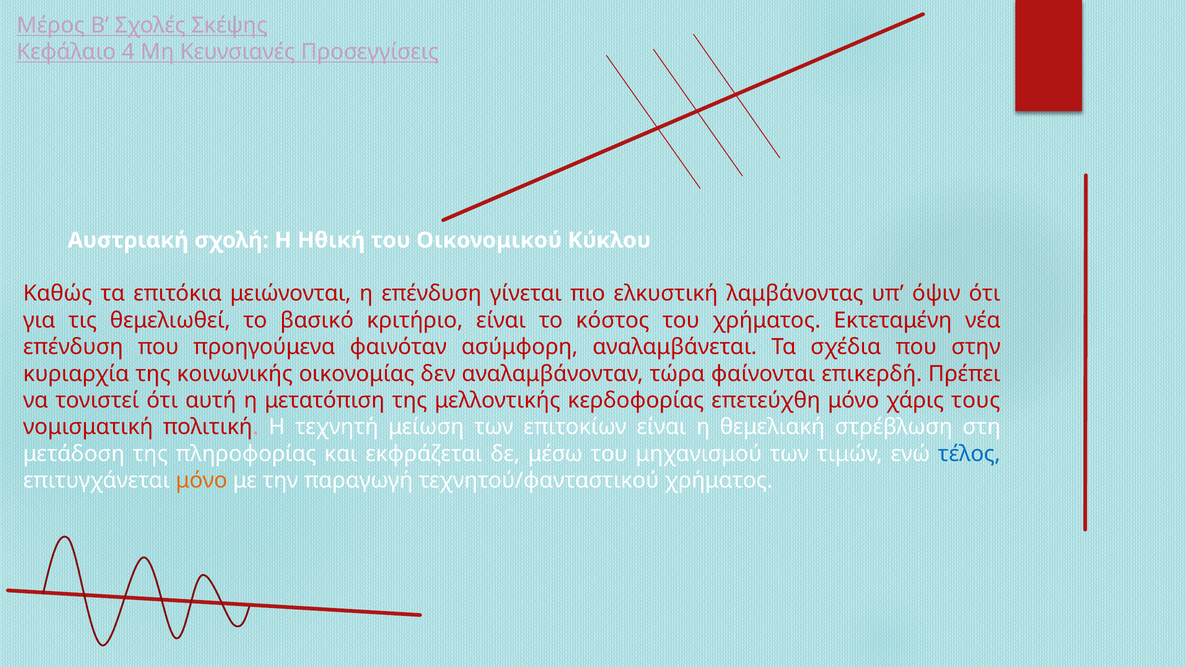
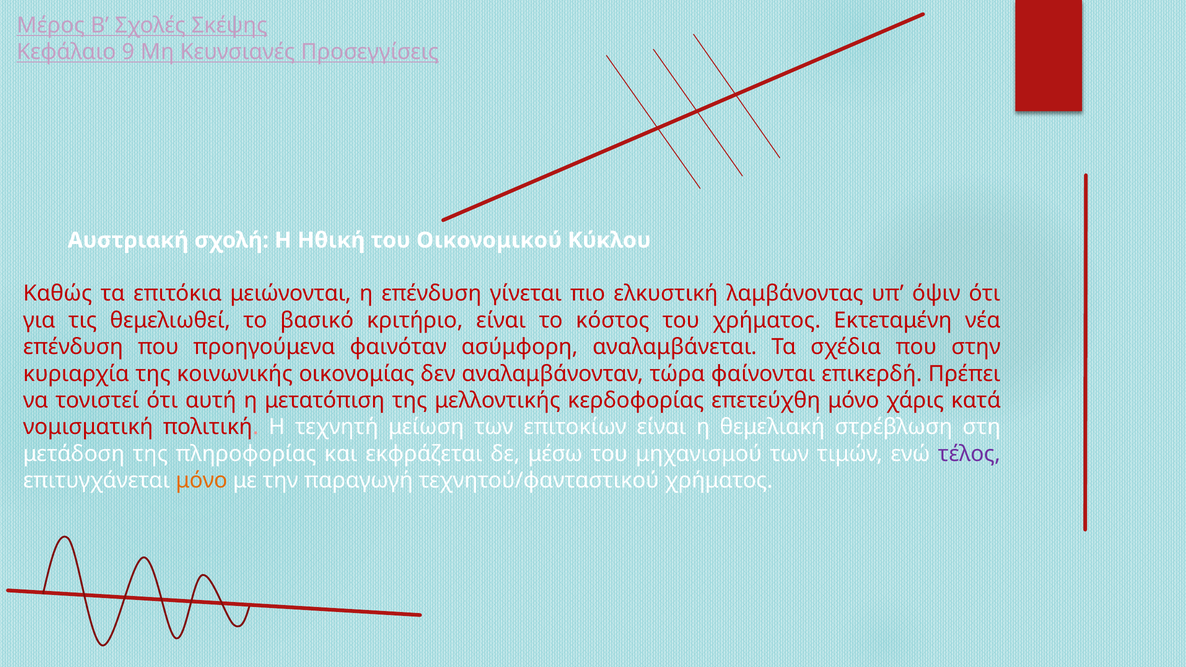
4: 4 -> 9 (128, 52)
τους: τους -> κατά (976, 400)
τέλος colour: blue -> purple (969, 454)
